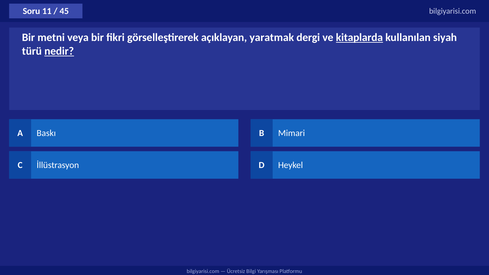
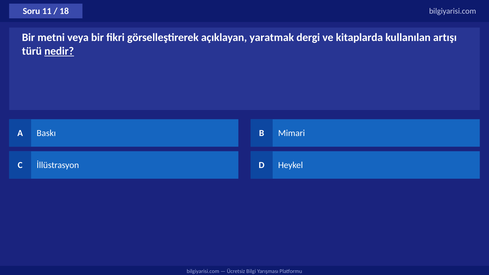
45: 45 -> 18 (64, 11)
kitaplarda underline: present -> none (359, 38)
siyah: siyah -> artışı (445, 38)
